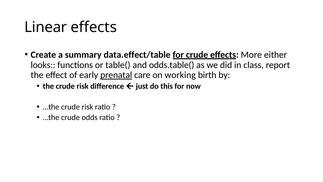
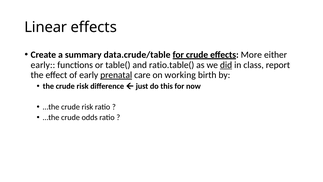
data.effect/table: data.effect/table -> data.crude/table (137, 55)
looks: looks -> early (43, 65)
odds.table(: odds.table( -> ratio.table( (172, 65)
did underline: none -> present (226, 65)
